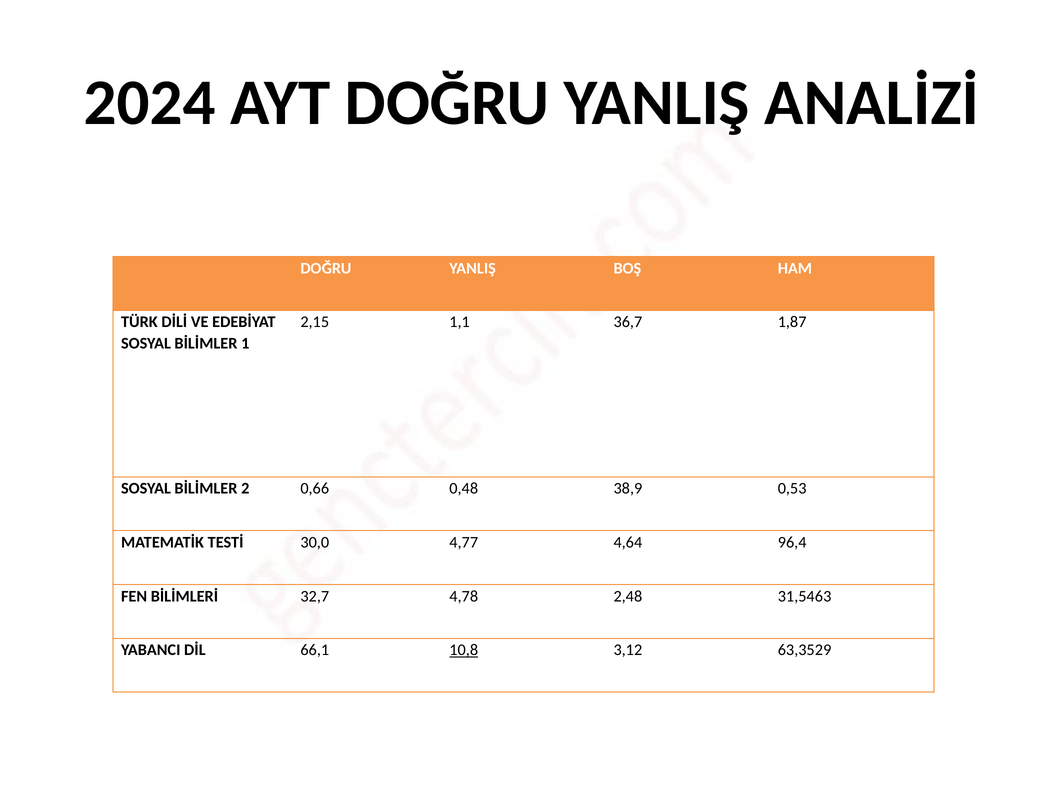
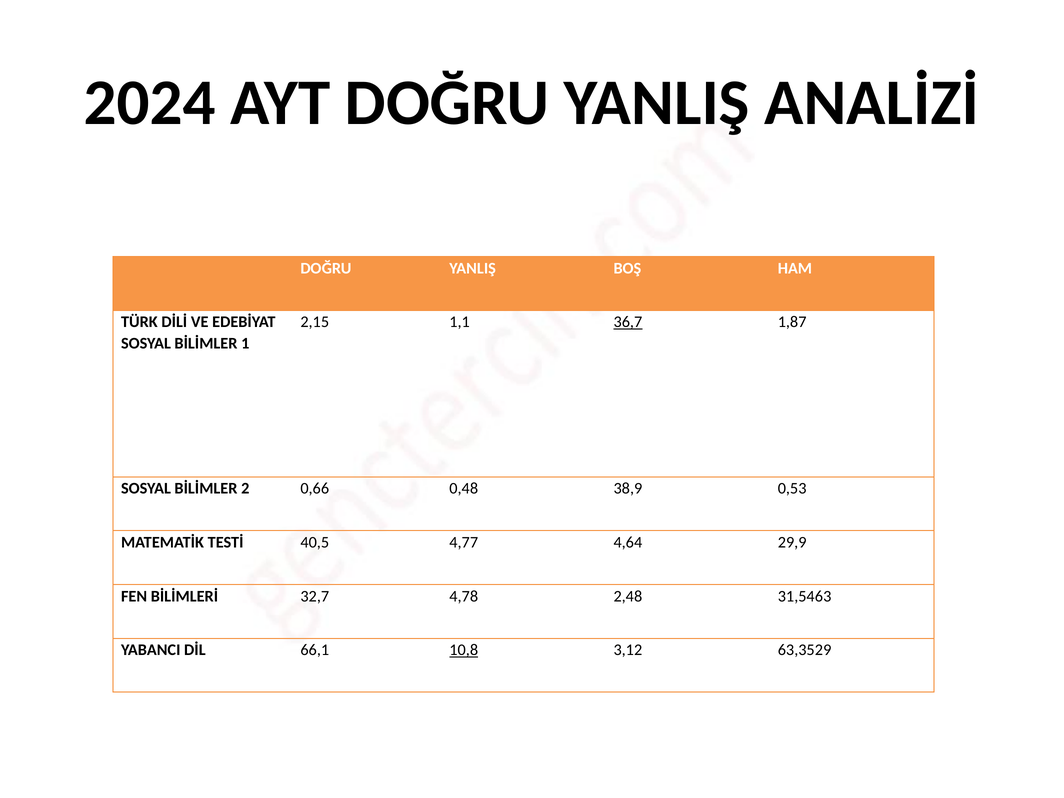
36,7 underline: none -> present (628, 322)
30,0: 30,0 -> 40,5 (315, 542)
96,4: 96,4 -> 29,9 (792, 542)
